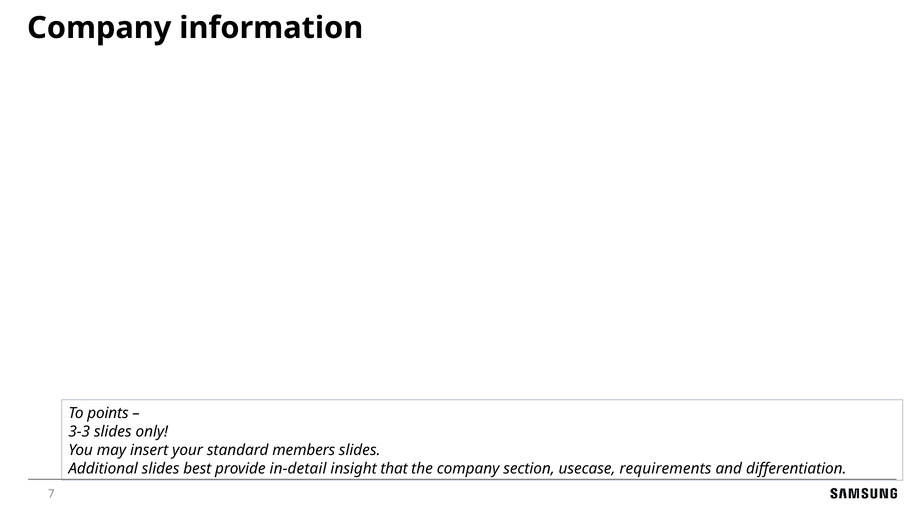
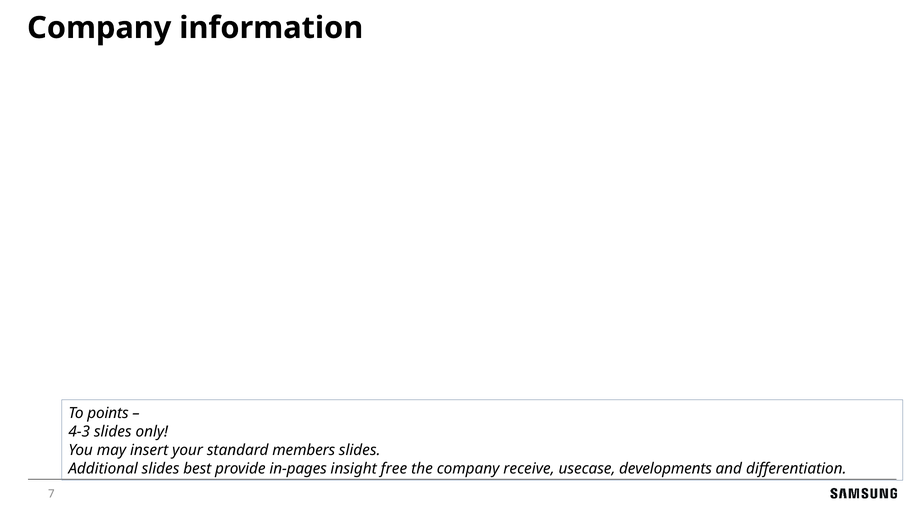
3-3: 3-3 -> 4-3 (79, 432)
in-detail: in-detail -> in-pages (298, 469)
that: that -> free (394, 469)
section: section -> receive (529, 469)
requirements: requirements -> developments (666, 469)
